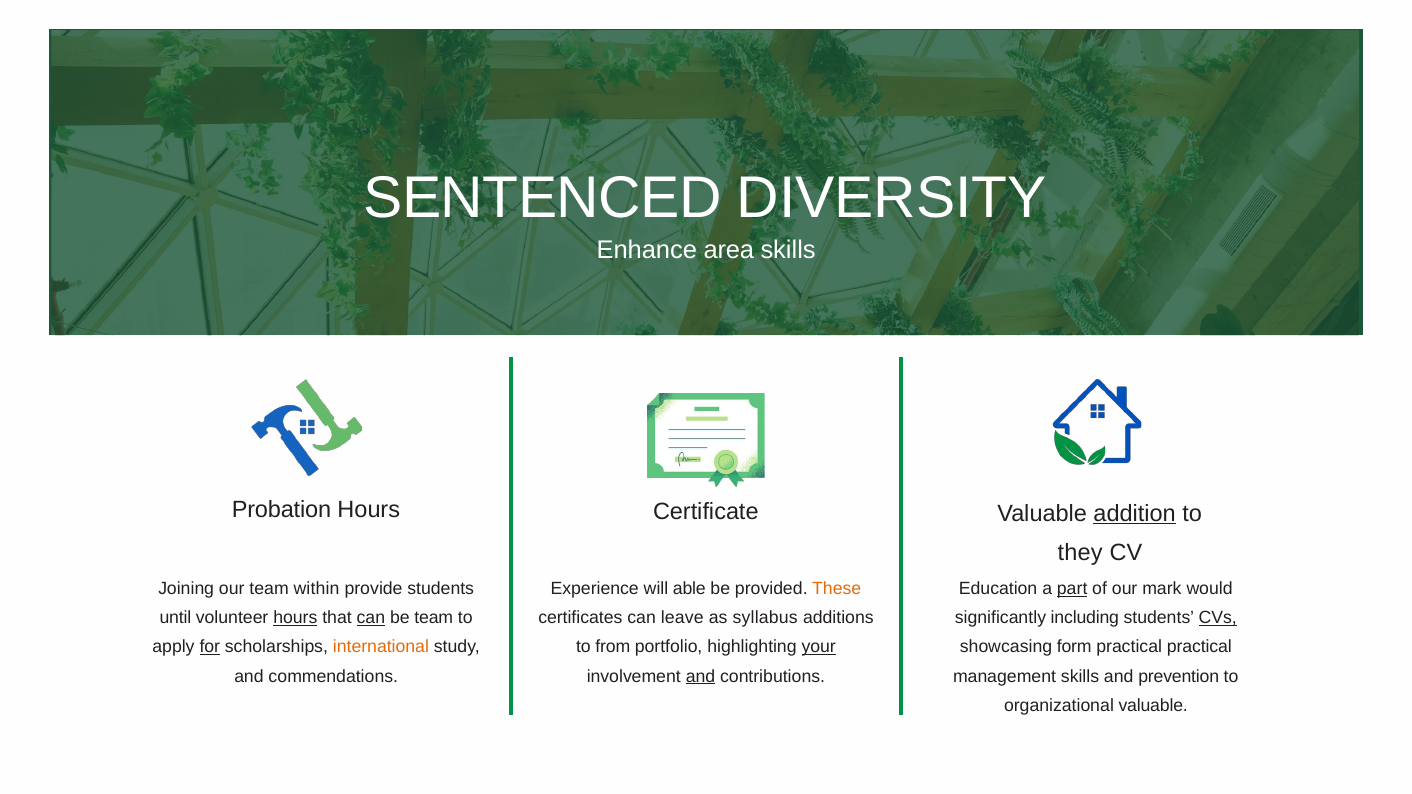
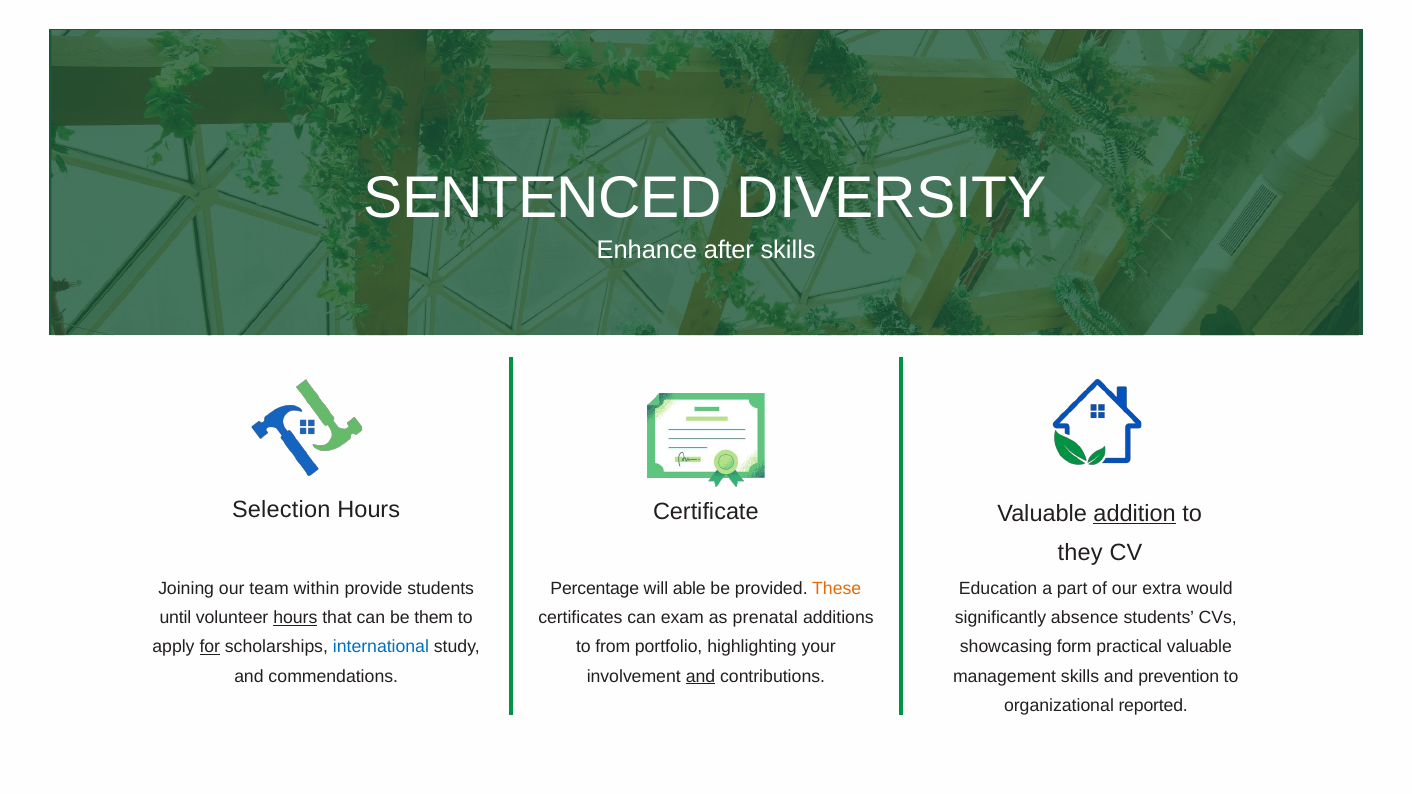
area: area -> after (729, 250)
Probation: Probation -> Selection (281, 510)
Experience: Experience -> Percentage (595, 589)
part underline: present -> none (1072, 589)
mark: mark -> extra (1162, 589)
can underline: present -> none (371, 618)
be team: team -> them (434, 618)
leave: leave -> exam (682, 618)
syllabus: syllabus -> prenatal (765, 618)
including: including -> absence (1085, 618)
CVs underline: present -> none (1218, 618)
international colour: orange -> blue (381, 647)
your underline: present -> none (819, 647)
practical practical: practical -> valuable (1199, 647)
organizational valuable: valuable -> reported (1153, 706)
